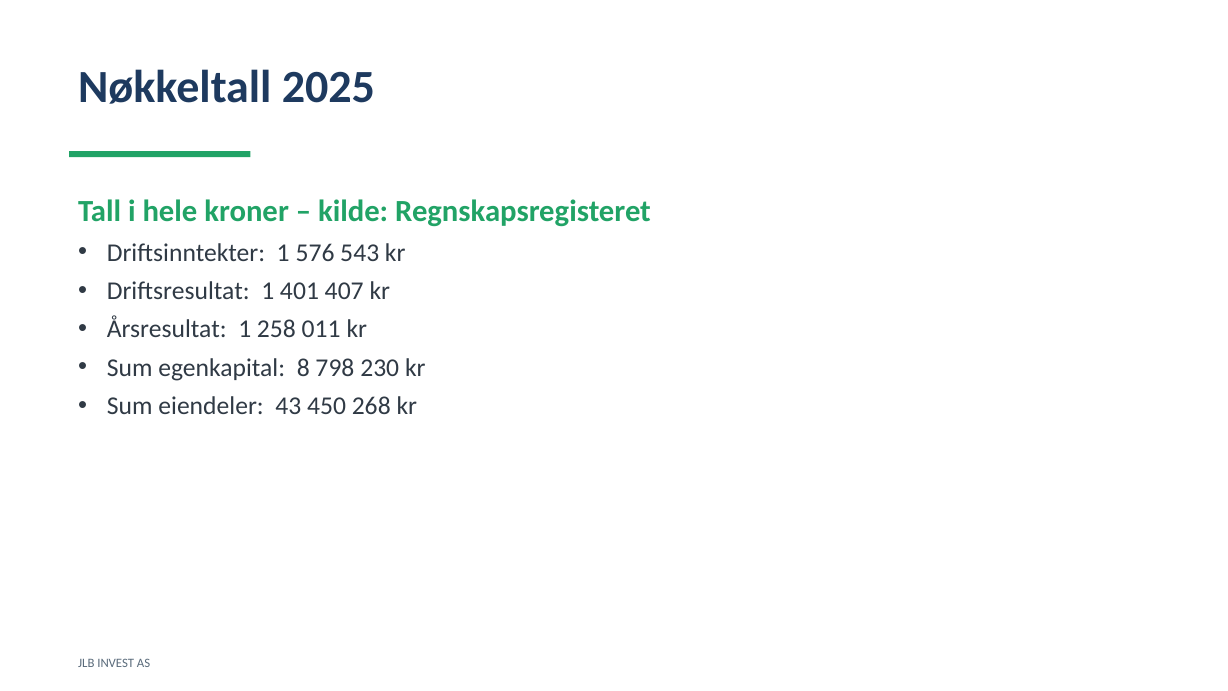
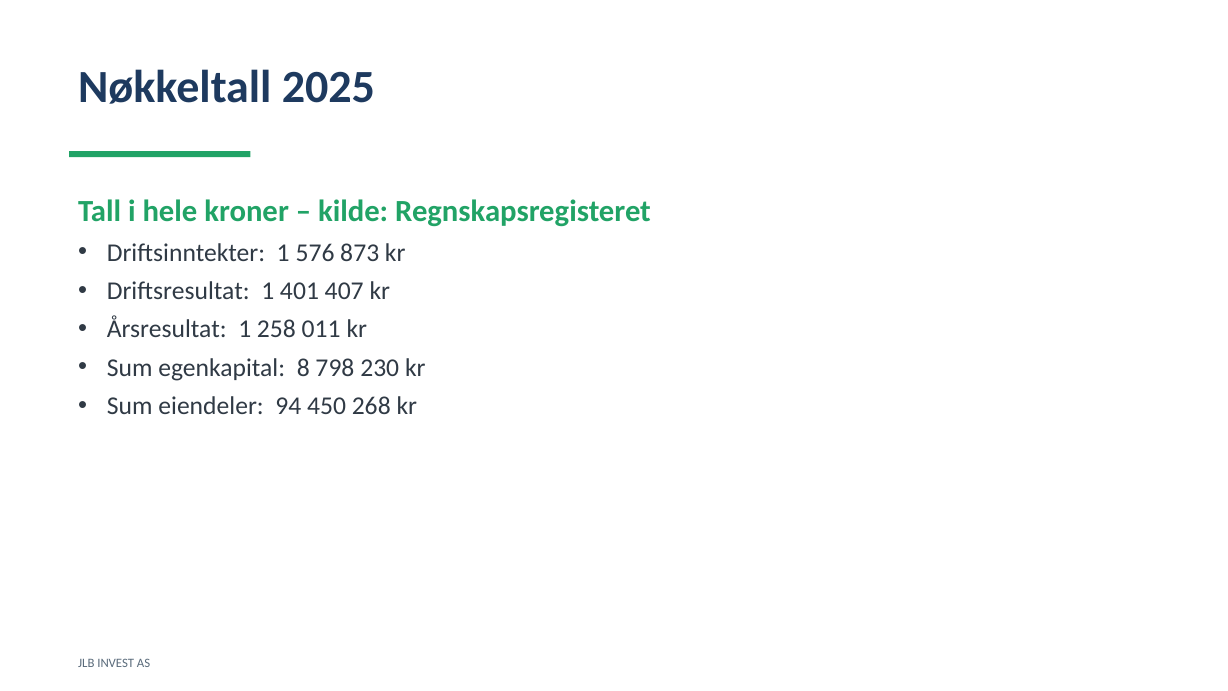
543: 543 -> 873 (360, 253)
43: 43 -> 94 (288, 406)
